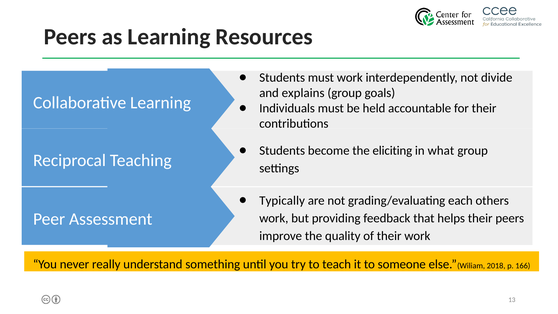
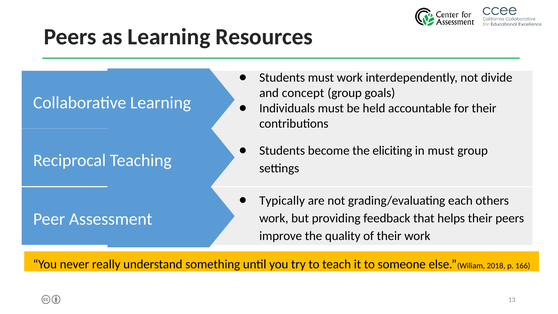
explains: explains -> concept (303, 93)
in what: what -> must (441, 151)
